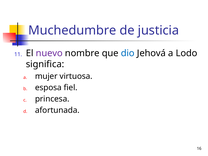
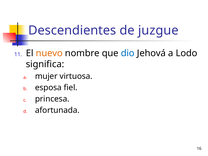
Muchedumbre: Muchedumbre -> Descendientes (72, 30)
justicia: justicia -> juzgue (158, 30)
nuevo colour: purple -> orange (49, 53)
